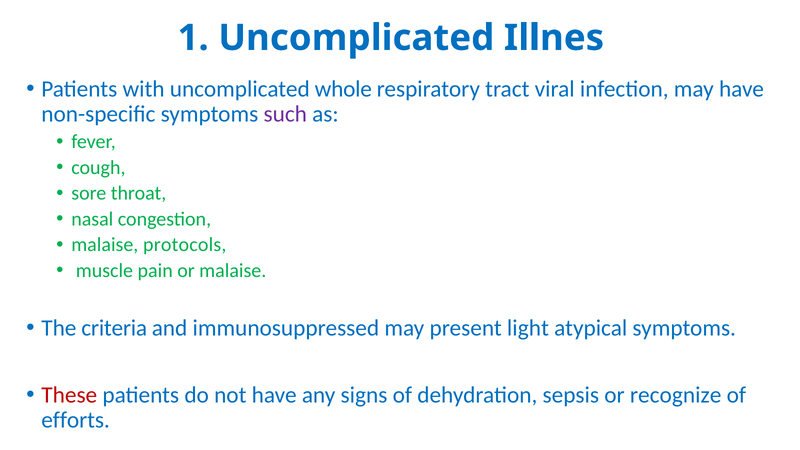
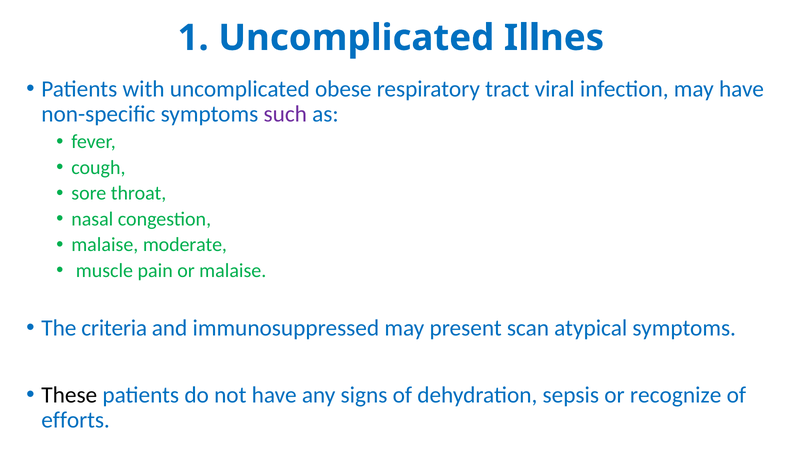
whole: whole -> obese (343, 89)
protocols: protocols -> moderate (185, 245)
light: light -> scan (528, 328)
These colour: red -> black (69, 395)
